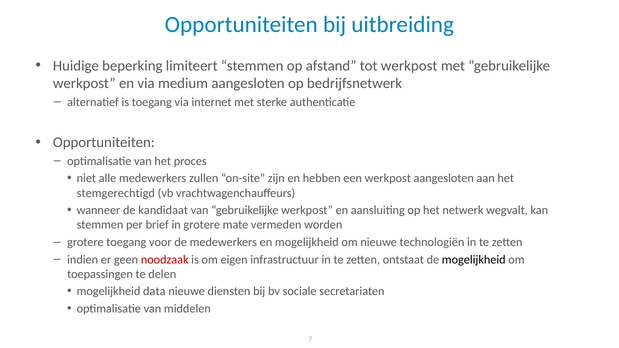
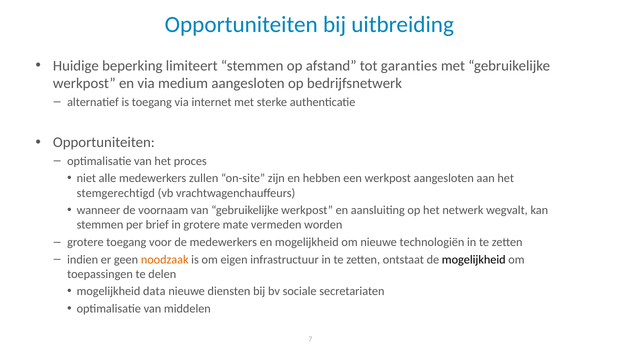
tot werkpost: werkpost -> garanties (409, 66)
kandidaat: kandidaat -> voornaam (163, 210)
noodzaak colour: red -> orange (165, 260)
